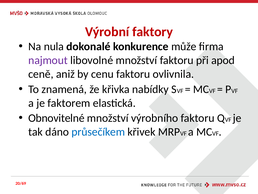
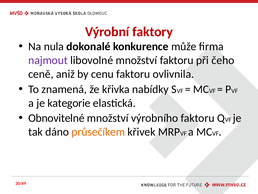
apod: apod -> čeho (223, 60)
faktorem: faktorem -> kategorie (69, 103)
průsečíkem colour: blue -> orange (98, 132)
